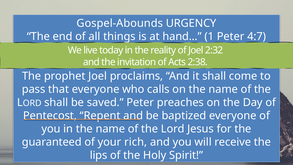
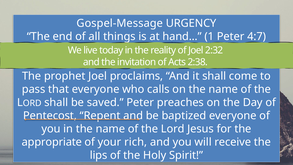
Gospel-Abounds: Gospel-Abounds -> Gospel-Message (120, 23)
guaranteed: guaranteed -> appropriate (52, 142)
